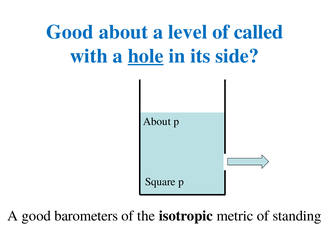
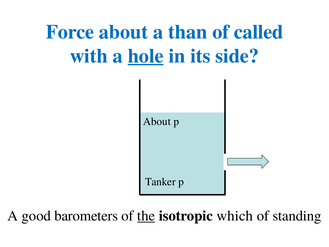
Good: Good -> Force (70, 32)
level: level -> than (188, 32)
Square: Square -> Tanker (160, 182)
the underline: none -> present (146, 216)
metric: metric -> which (235, 216)
